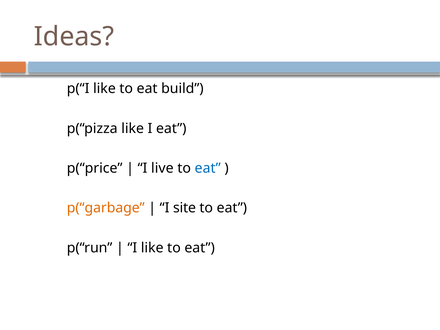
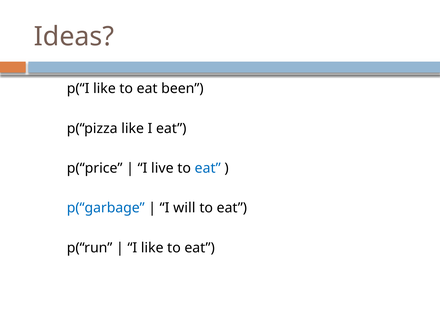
build: build -> been (182, 89)
p(“garbage colour: orange -> blue (106, 208)
site: site -> will (184, 208)
